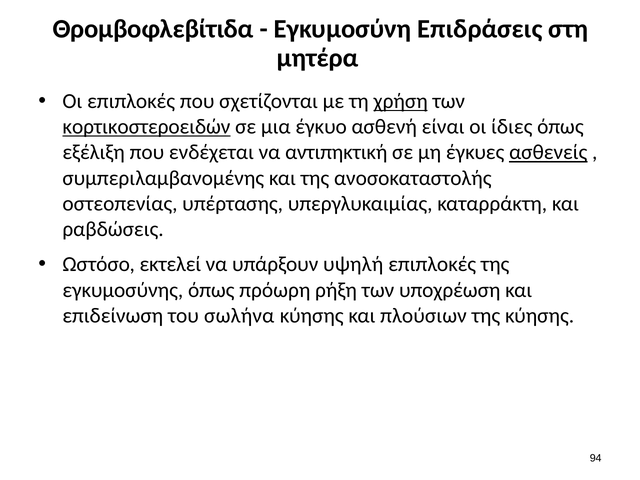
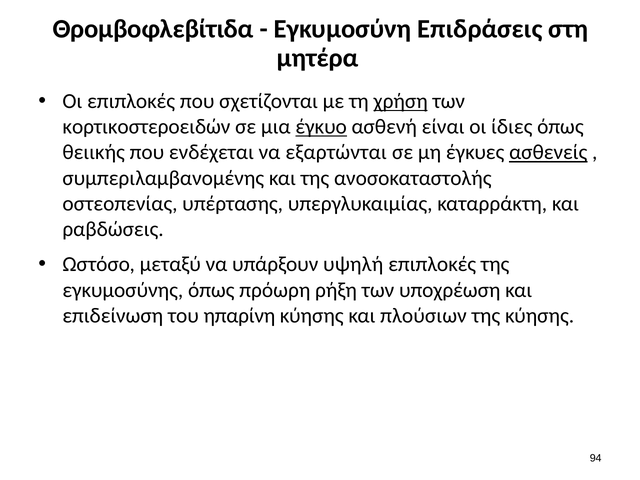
κορτικοστεροειδών underline: present -> none (146, 127)
έγκυο underline: none -> present (321, 127)
εξέλιξη: εξέλιξη -> θειικής (94, 152)
αντιπηκτική: αντιπηκτική -> εξαρτώνται (336, 152)
εκτελεί: εκτελεί -> μεταξύ (170, 264)
σωλήνα: σωλήνα -> ηπαρίνη (239, 316)
